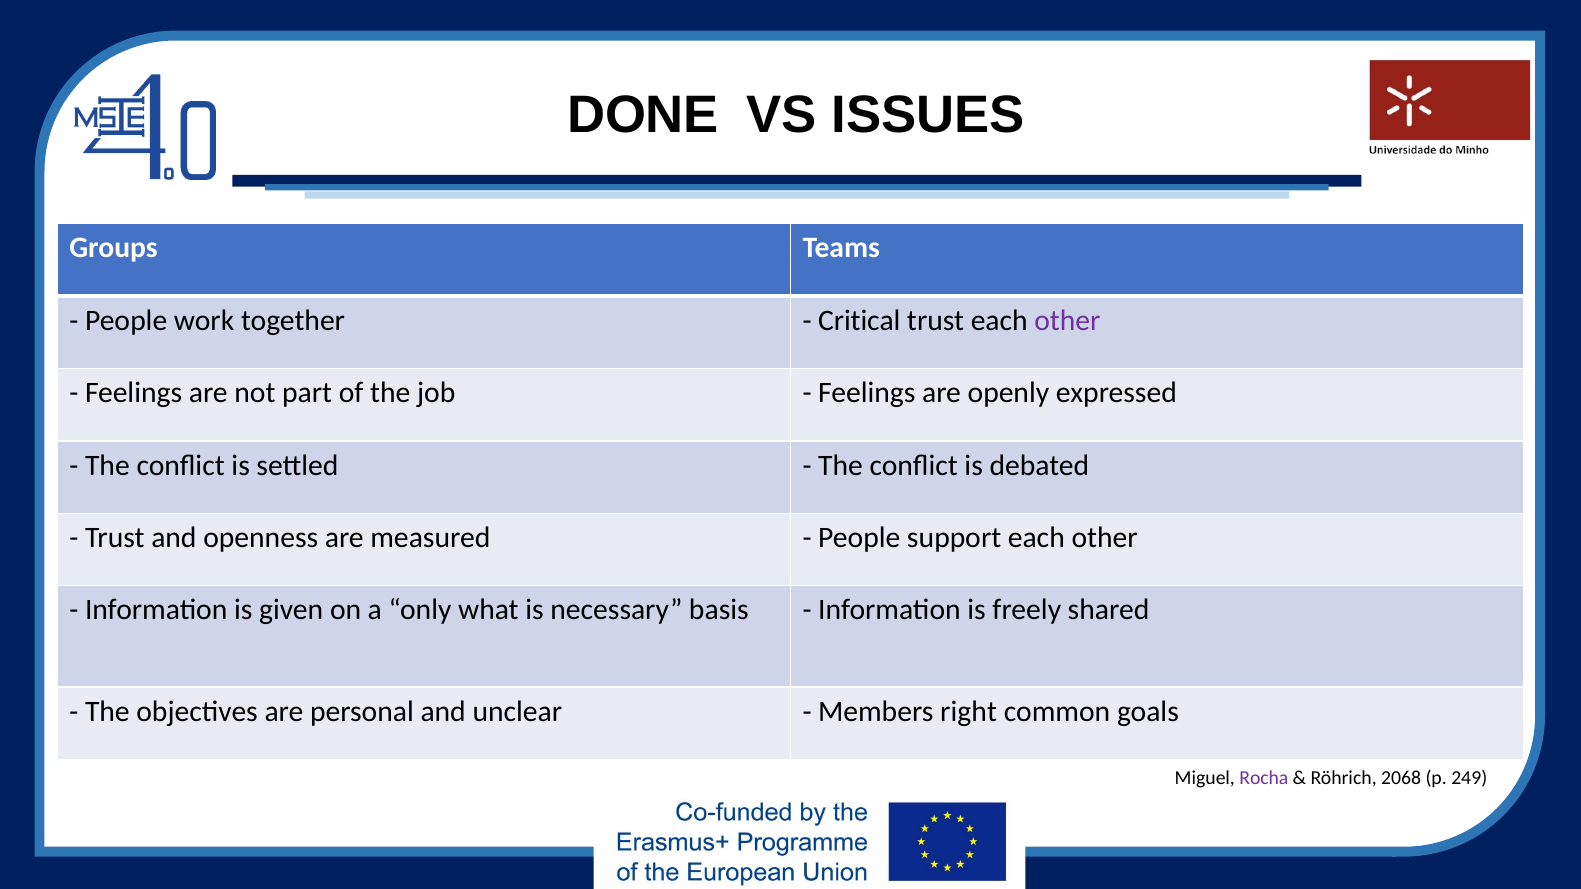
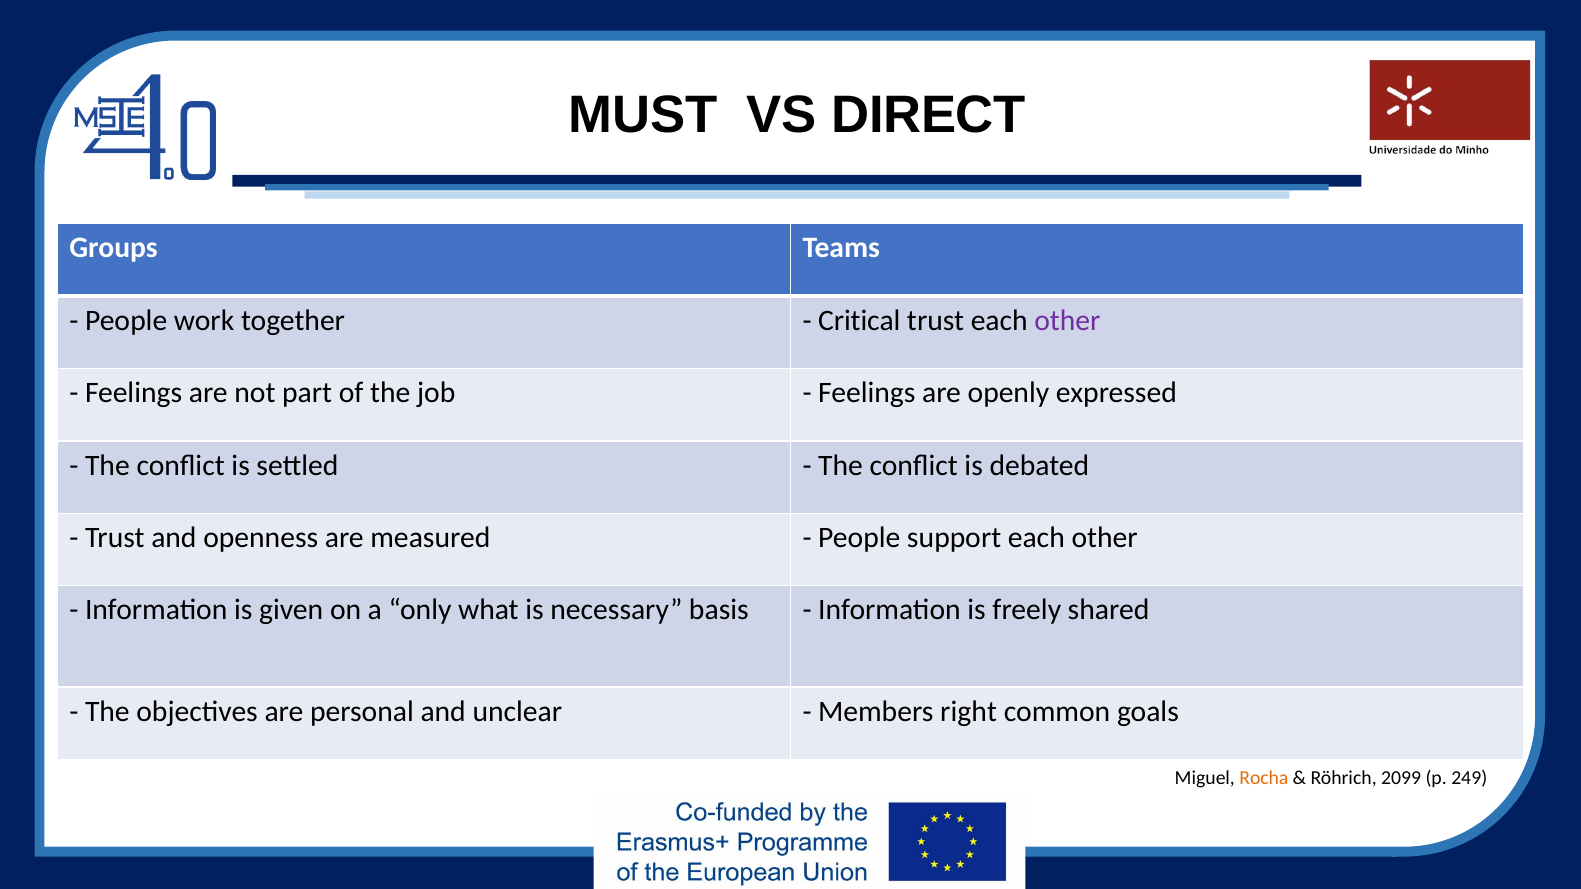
DONE: DONE -> MUST (643, 115)
ISSUES: ISSUES -> DIRECT (929, 115)
Rocha colour: purple -> orange (1264, 779)
2068: 2068 -> 2099 (1401, 779)
